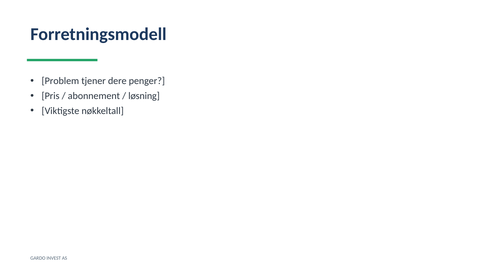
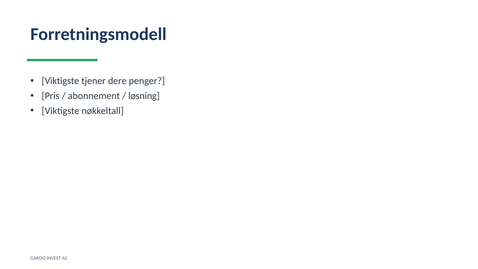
Problem: Problem -> Viktigste (60, 81)
